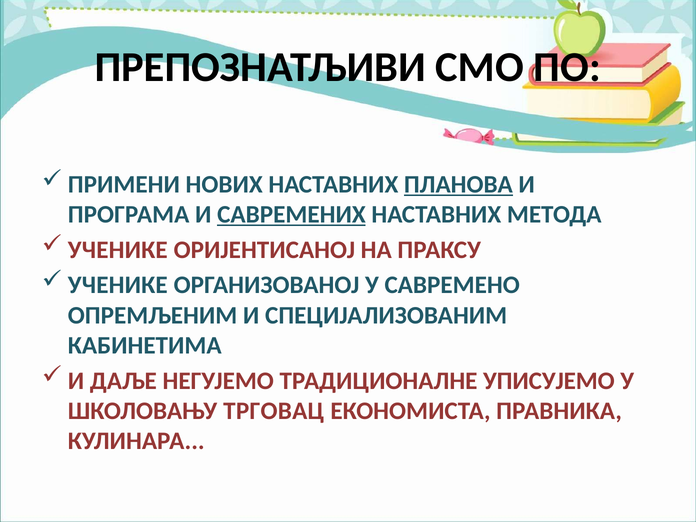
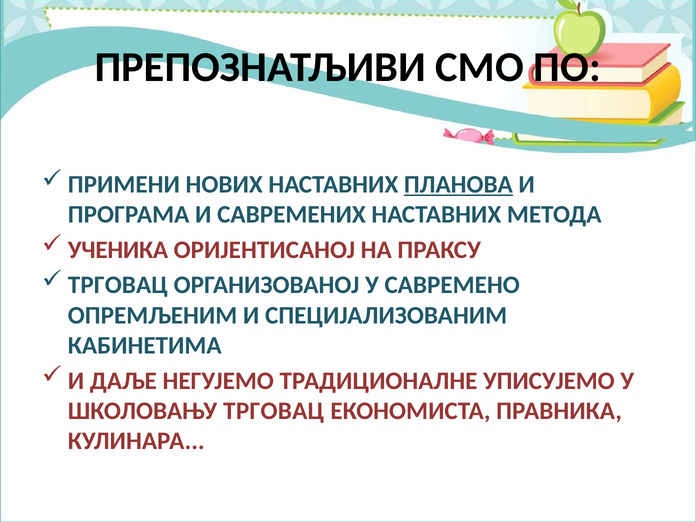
САВРЕМЕНИХ underline: present -> none (291, 215)
УЧЕНИКЕ: УЧЕНИКЕ -> УЧЕНИКА (118, 250)
УЧЕНИКЕ: УЧЕНИКЕ -> ТРГОВАЦ (118, 285)
